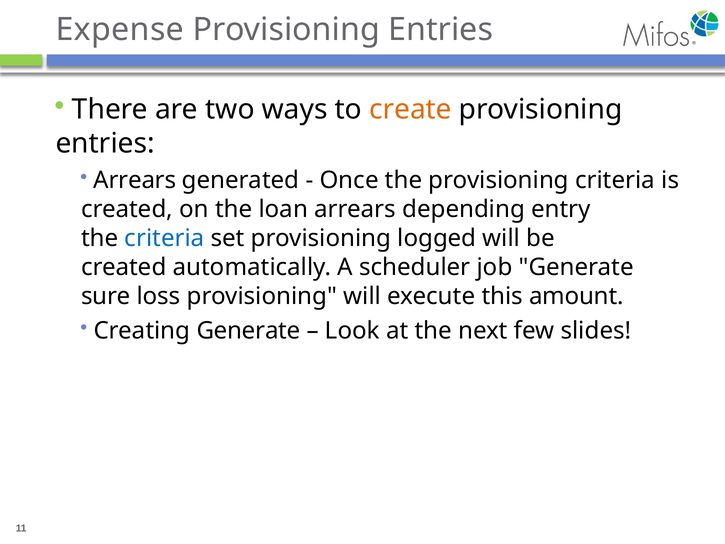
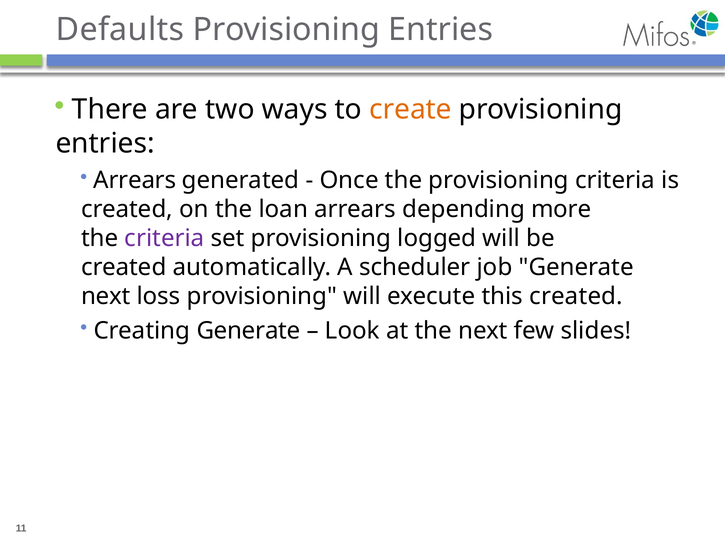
Expense: Expense -> Defaults (120, 29)
entry: entry -> more (561, 209)
criteria colour: blue -> purple (164, 238)
sure: sure -> next (106, 296)
this amount: amount -> created (576, 296)
